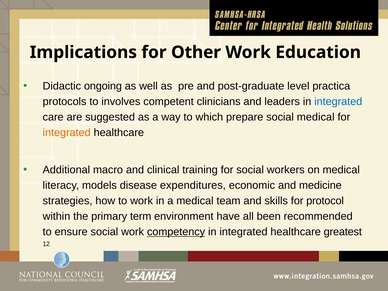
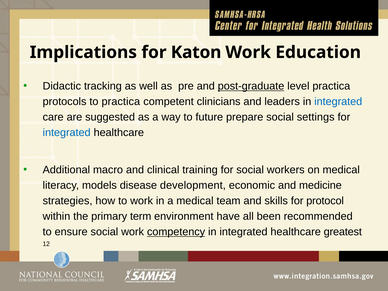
Other: Other -> Katon (196, 52)
ongoing: ongoing -> tracking (103, 86)
post-graduate underline: none -> present (251, 86)
to involves: involves -> practica (121, 102)
which: which -> future (209, 117)
social medical: medical -> settings (316, 117)
integrated colour: orange -> blue (67, 133)
expenditures: expenditures -> development (193, 185)
